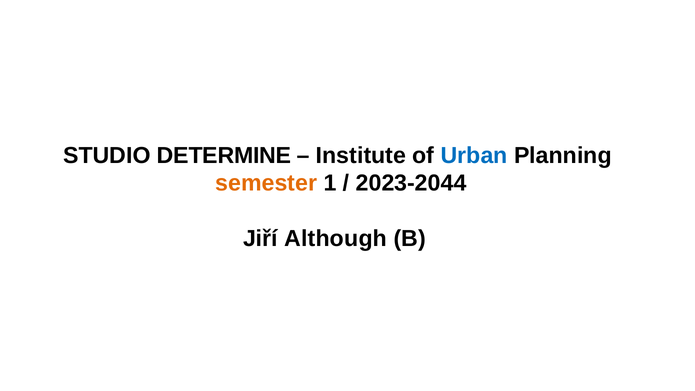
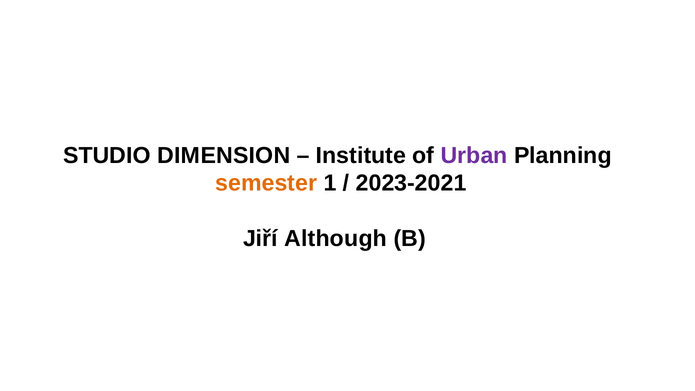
DETERMINE: DETERMINE -> DIMENSION (224, 155)
Urban colour: blue -> purple (474, 155)
2023-2044: 2023-2044 -> 2023-2021 (411, 183)
